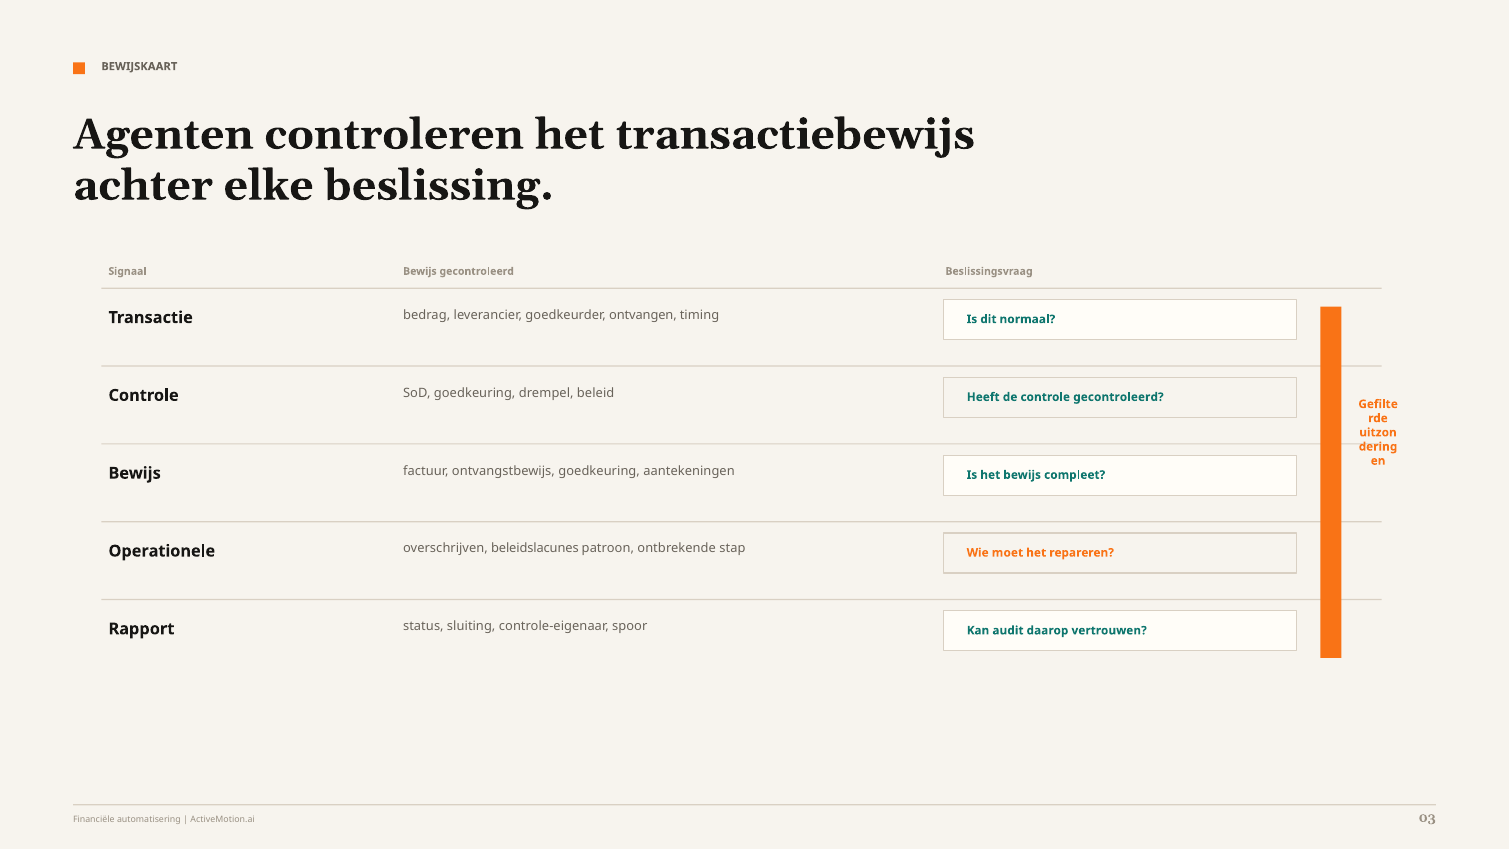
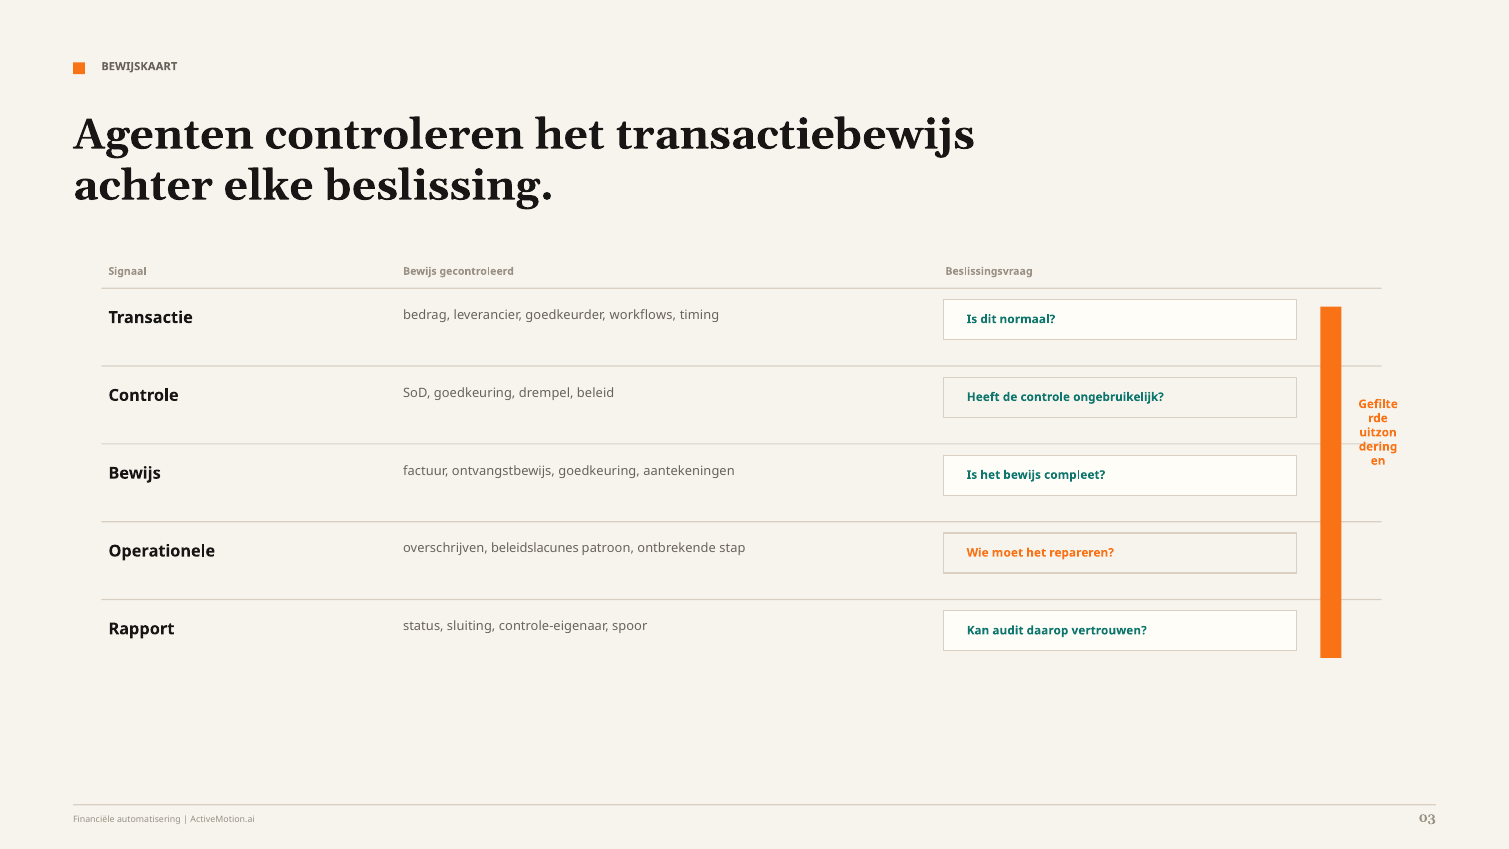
ontvangen: ontvangen -> workflows (643, 315)
controle gecontroleerd: gecontroleerd -> ongebruikelijk (1118, 397)
